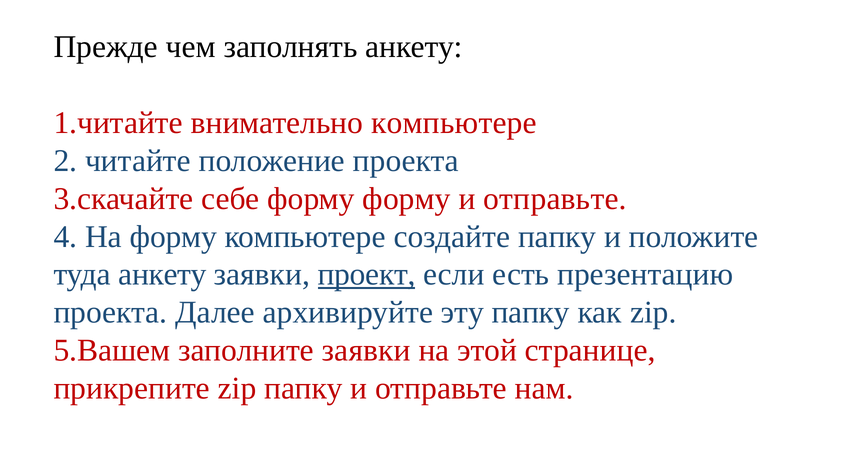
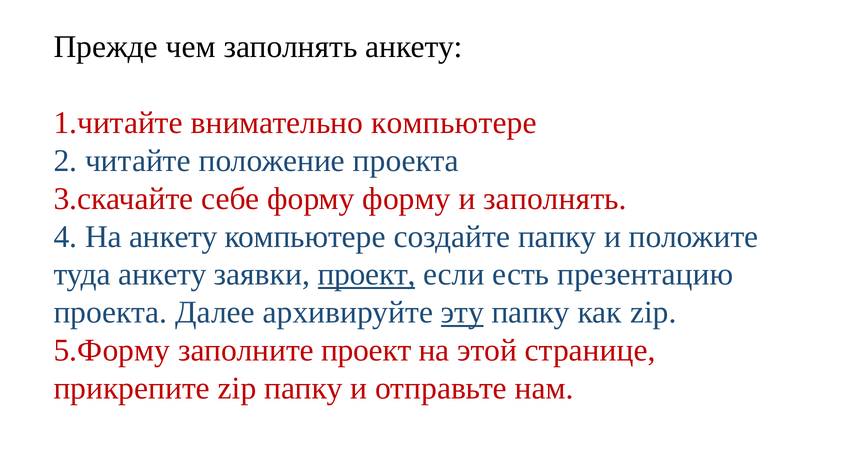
отправьте: отправьте -> заполнять (555, 199)
На форму: форму -> анкету (173, 237)
эту underline: none -> present (462, 313)
5.Вашем: 5.Вашем -> 5.Форму (112, 350)
заполните заявки: заявки -> проект (366, 350)
